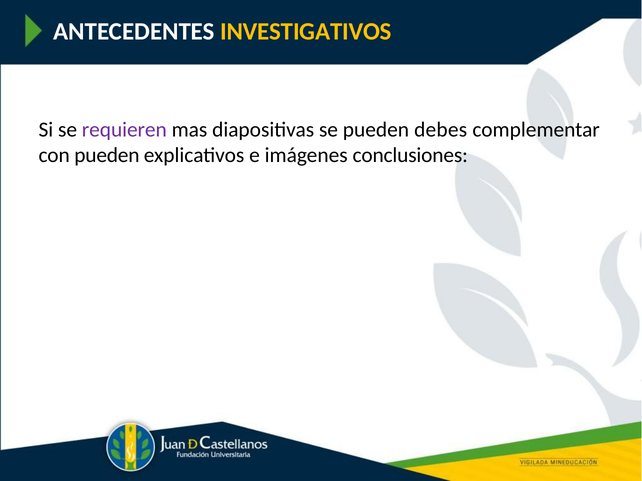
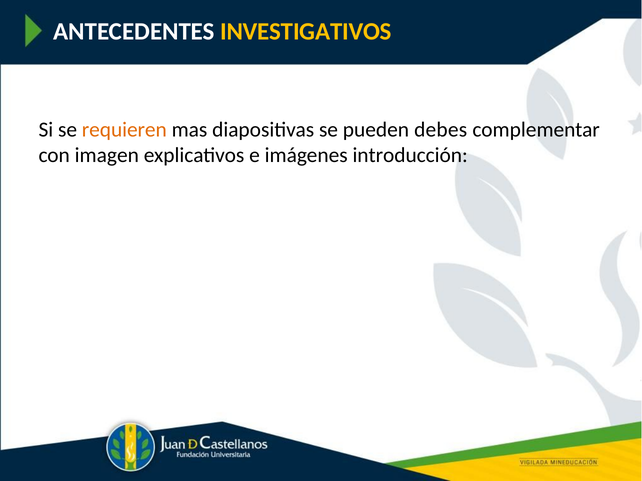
requieren colour: purple -> orange (124, 130)
con pueden: pueden -> imagen (107, 156)
conclusiones: conclusiones -> introducción (410, 156)
